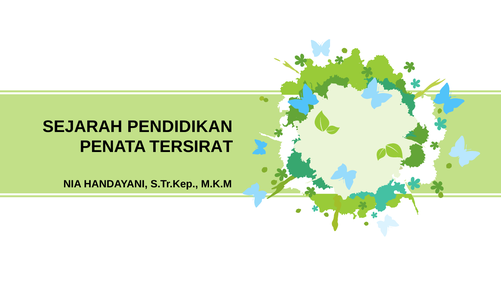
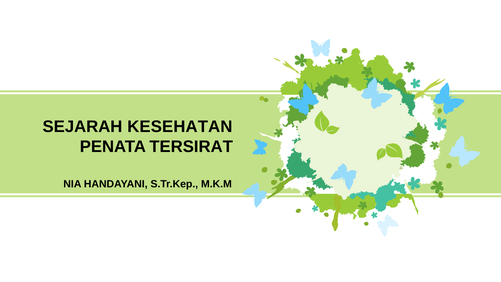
PENDIDIKAN: PENDIDIKAN -> KESEHATAN (180, 127)
